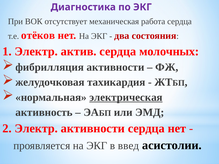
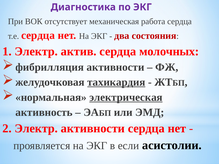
т.е отёков: отёков -> сердца (38, 35)
тахикардия underline: none -> present (116, 82)
введ: введ -> если (129, 146)
